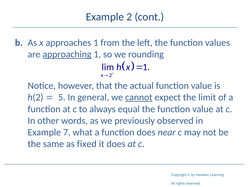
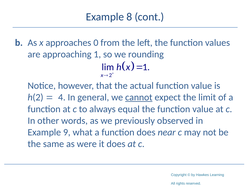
Example 2: 2 -> 8 (129, 17)
approaches 1: 1 -> 0 (96, 43)
approaching underline: present -> none (67, 54)
5: 5 -> 4 (62, 98)
7: 7 -> 9 (67, 133)
fixed: fixed -> were (87, 144)
